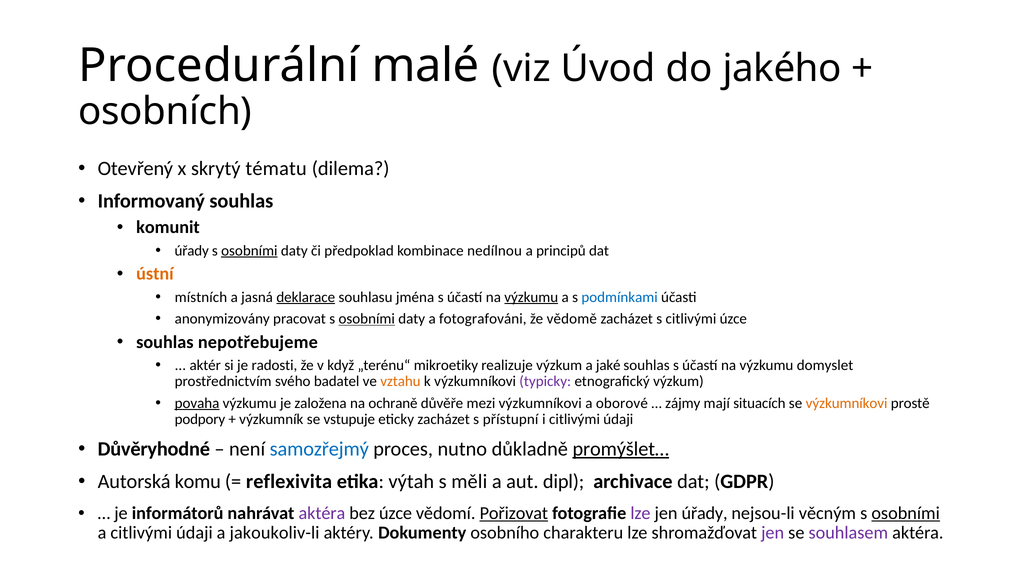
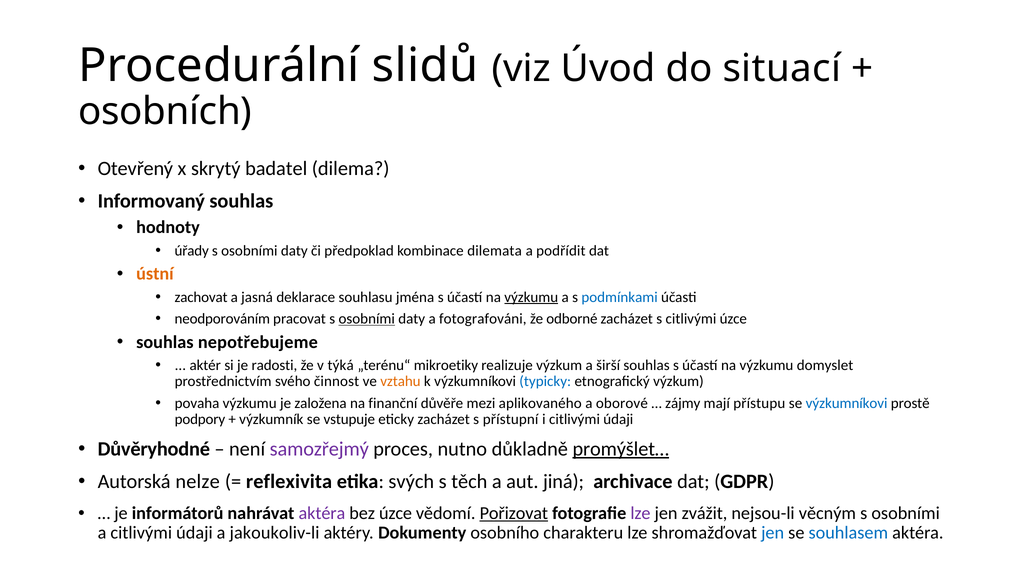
malé: malé -> slidů (425, 66)
jakého: jakého -> situací (782, 68)
tématu: tématu -> badatel (276, 169)
komunit: komunit -> hodnoty (168, 228)
osobními underline: present -> none (249, 251)
nedílnou: nedílnou -> dilemata (495, 251)
principů: principů -> podřídit (561, 251)
místních: místních -> zachovat (201, 297)
deklarace underline: present -> none (306, 297)
anonymizovány: anonymizovány -> neodporováním (222, 319)
vědomě: vědomě -> odborné (572, 319)
když: když -> týká (341, 365)
jaké: jaké -> širší (608, 365)
badatel: badatel -> činnost (337, 382)
typicky colour: purple -> blue (545, 382)
povaha underline: present -> none (197, 403)
ochraně: ochraně -> finanční (393, 403)
mezi výzkumníkovi: výzkumníkovi -> aplikovaného (540, 403)
situacích: situacích -> přístupu (759, 403)
výzkumníkovi colour: orange -> blue (847, 403)
samozřejmý colour: blue -> purple (319, 449)
komu: komu -> nelze (198, 482)
výtah: výtah -> svých (411, 482)
měli: měli -> těch (469, 482)
dipl: dipl -> jiná (564, 482)
jen úřady: úřady -> zvážit (704, 513)
osobními underline: present -> none (906, 513)
jen colour: purple -> blue (773, 533)
souhlasem colour: purple -> blue (848, 533)
